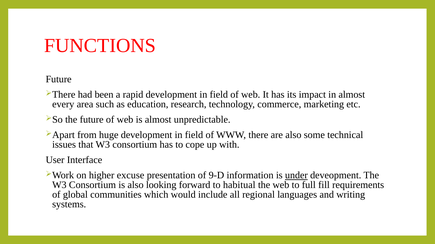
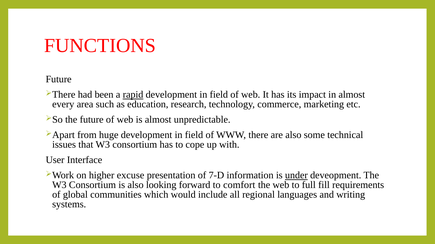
rapid underline: none -> present (133, 95)
9-D: 9-D -> 7-D (216, 176)
habitual: habitual -> comfort (239, 185)
